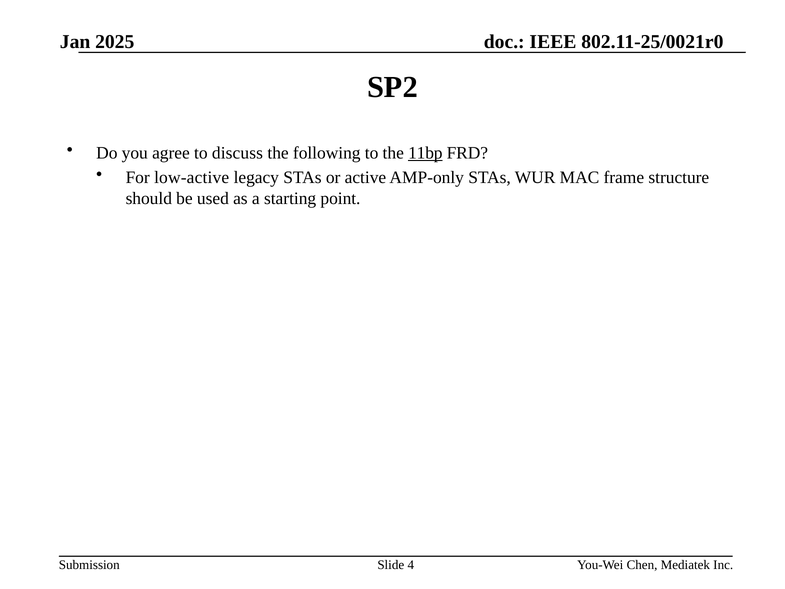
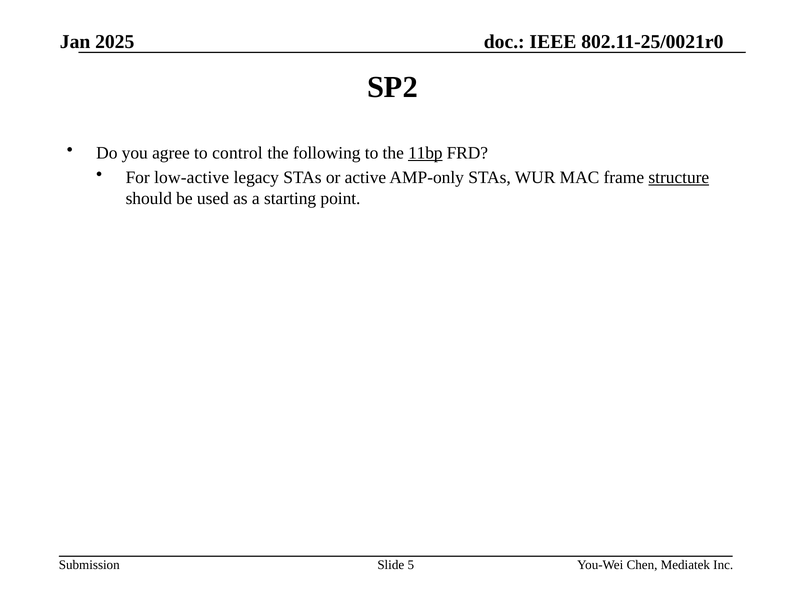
discuss: discuss -> control (237, 153)
structure underline: none -> present (679, 177)
4: 4 -> 5 (411, 565)
